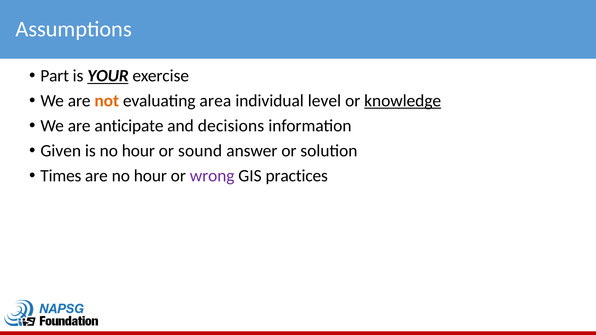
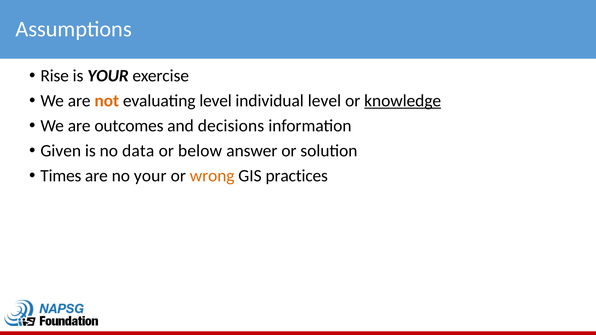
Part: Part -> Rise (55, 76)
YOUR underline: present -> none (108, 76)
evaluating area: area -> level (216, 101)
anticipate: anticipate -> outcomes (129, 126)
is no hour: hour -> data (138, 151)
sound: sound -> below (200, 151)
are no hour: hour -> your (150, 176)
wrong colour: purple -> orange (212, 176)
